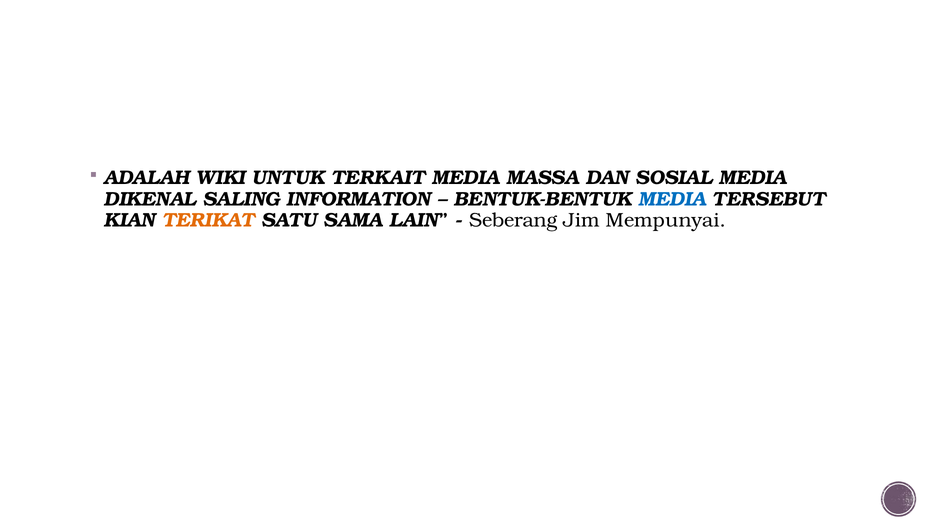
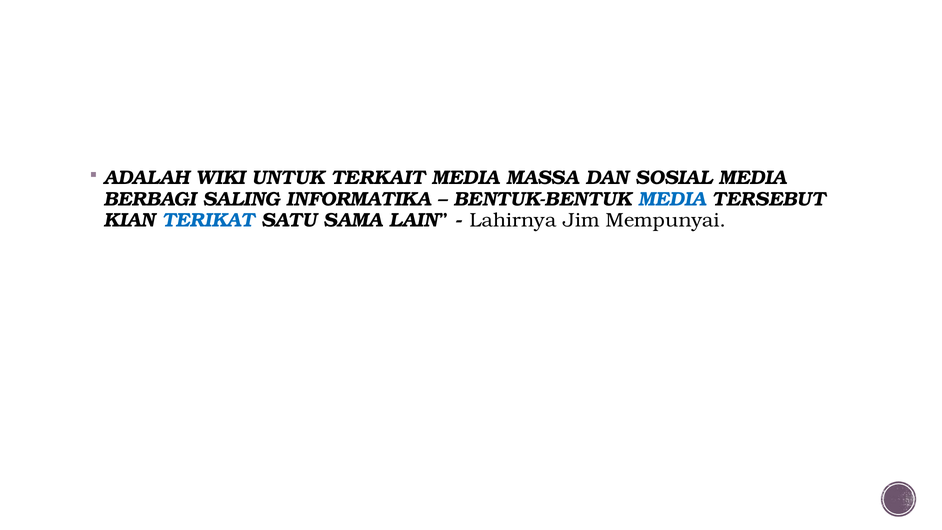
DIKENAL: DIKENAL -> BERBAGI (150, 199)
INFORMATION: INFORMATION -> INFORMATIKA (359, 199)
TERIKAT colour: orange -> blue (208, 220)
Seberang: Seberang -> Lahirnya (513, 220)
